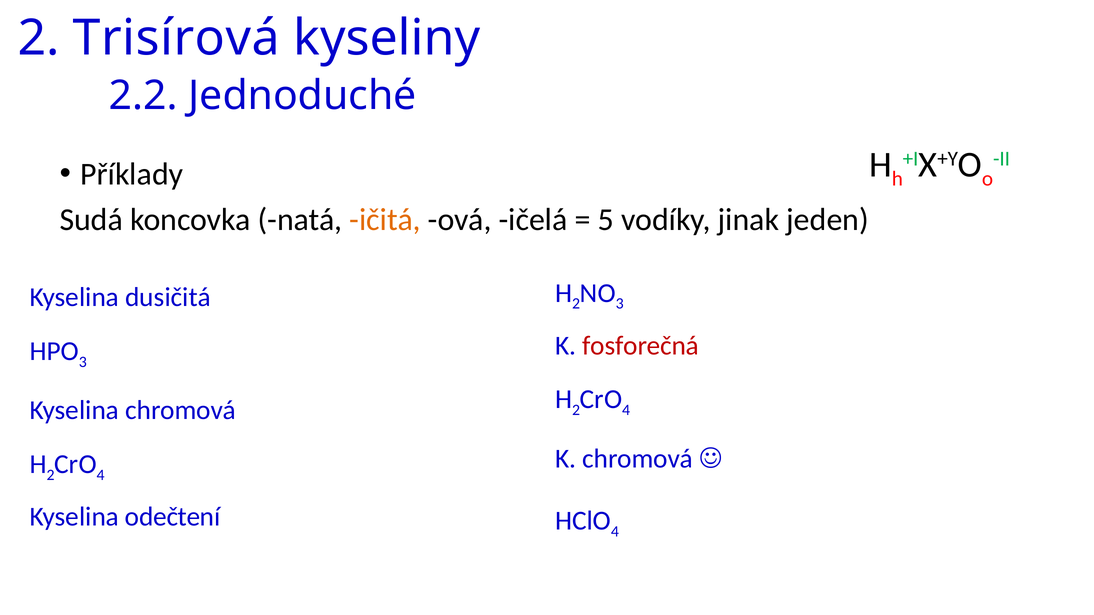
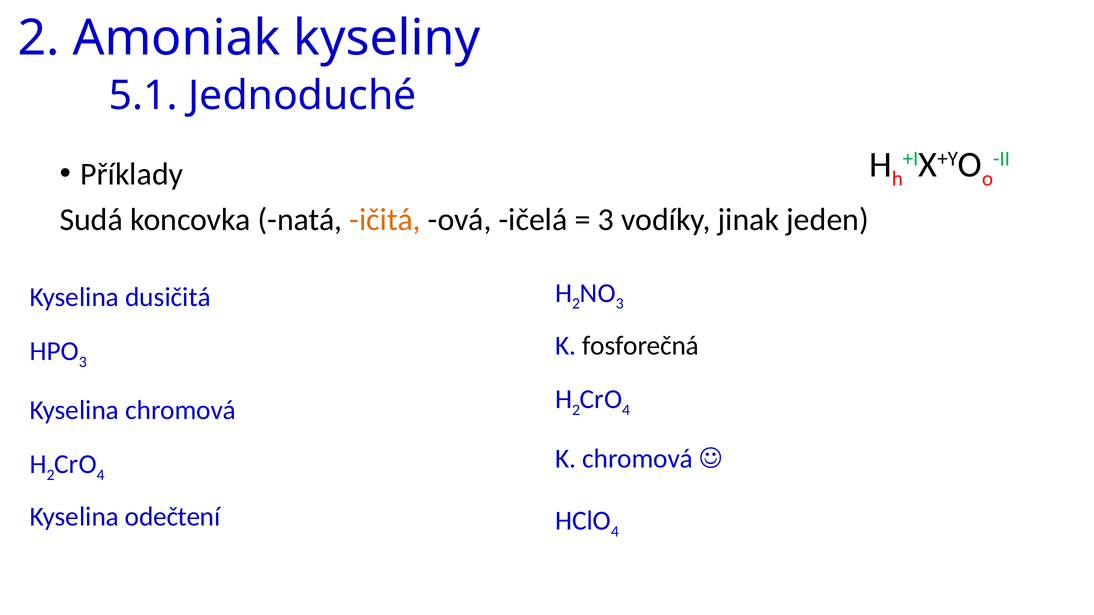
Trisírová: Trisírová -> Amoniak (176, 38)
2.2: 2.2 -> 5.1 (143, 96)
5: 5 -> 3 (606, 220)
fosforečná colour: red -> black (641, 346)
